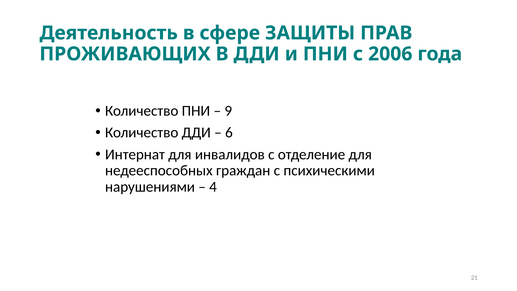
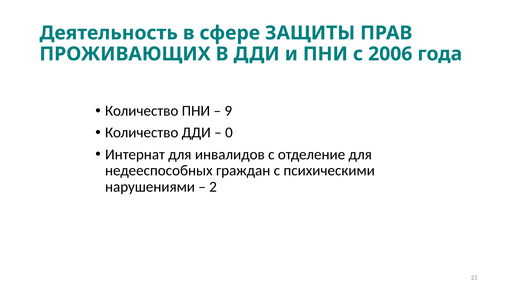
6: 6 -> 0 (229, 133)
4: 4 -> 2 (213, 187)
